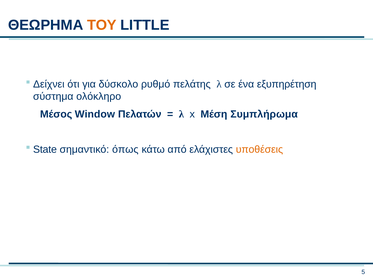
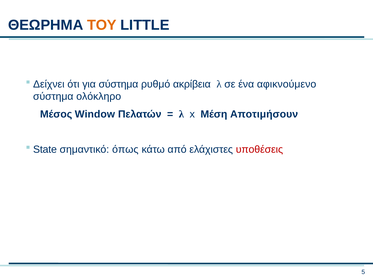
για δύσκολο: δύσκολο -> σύστημα (118, 84)
πελάτης: πελάτης -> ακρίβεια (192, 84)
εξυπηρέτηση: εξυπηρέτηση -> αφικνούμενο (287, 84)
Συμπλήρωμα: Συμπλήρωμα -> Αποτιμήσουν (264, 114)
υποθέσεις colour: orange -> red (259, 149)
